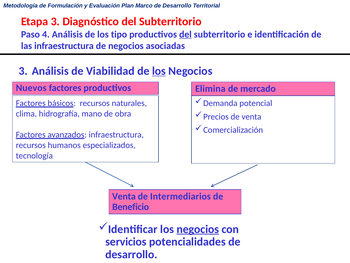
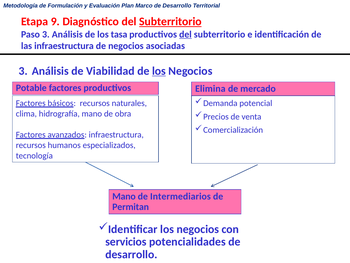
Etapa 3: 3 -> 9 (55, 22)
Subterritorio underline: none -> present (170, 22)
Paso 4: 4 -> 3 (46, 34)
tipo: tipo -> tasa (119, 34)
Nuevos: Nuevos -> Potable (31, 88)
Venta: Venta -> Mano (124, 196)
Beneficio: Beneficio -> Permitan (131, 207)
negocios underline: present -> none (198, 229)
